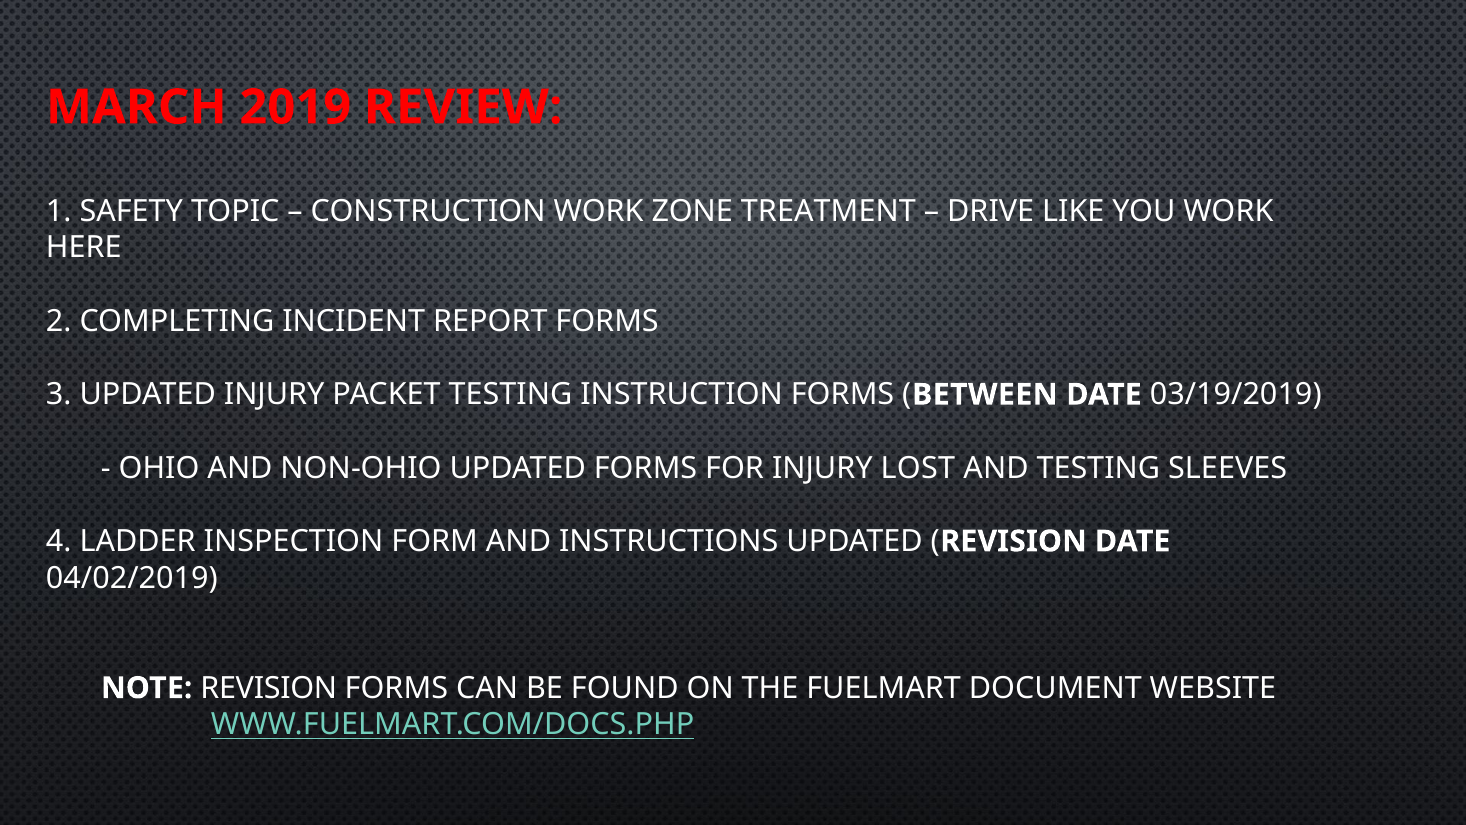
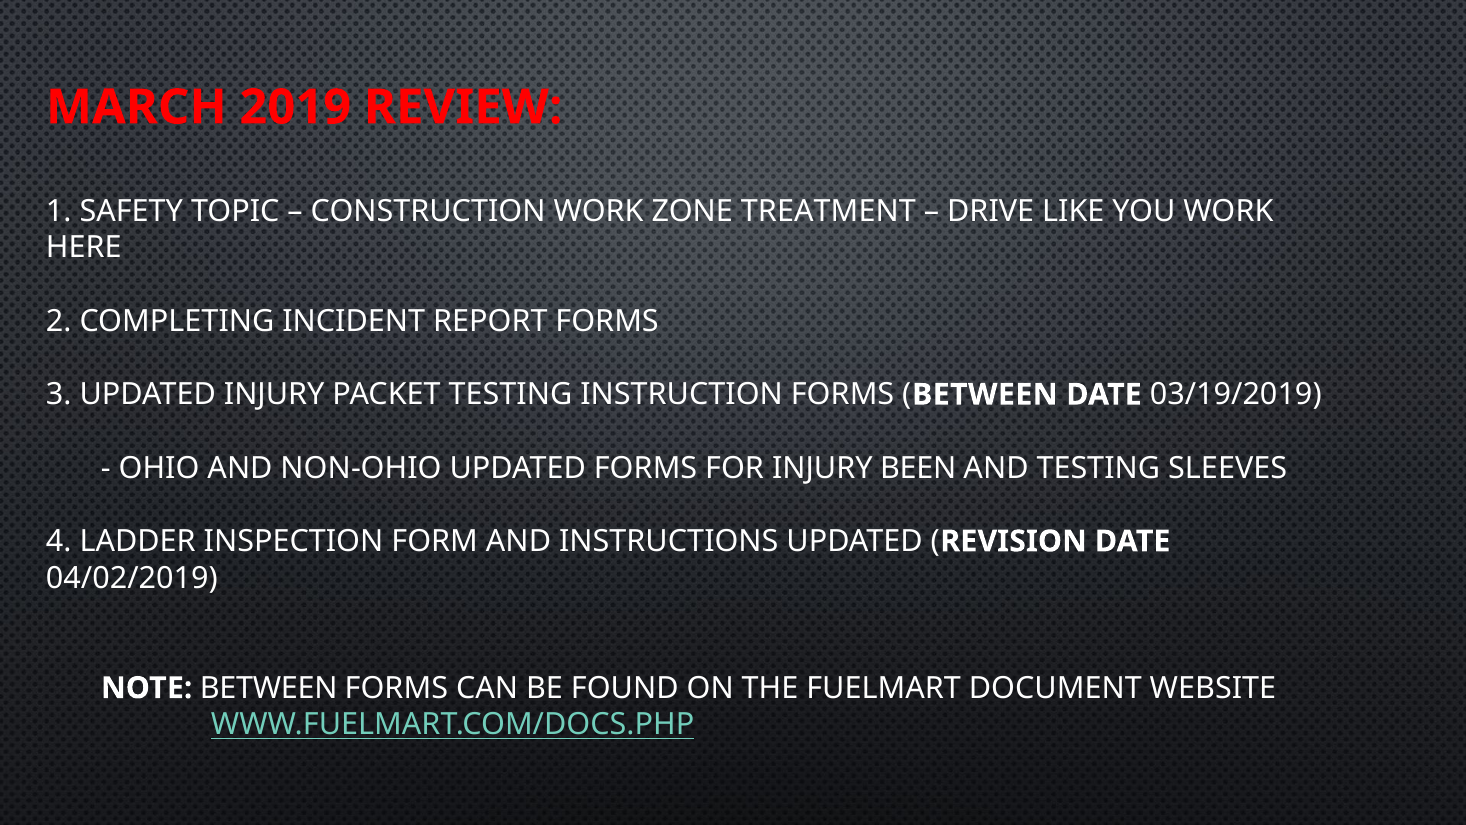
LOST: LOST -> BEEN (918, 468)
NOTE REVISION: REVISION -> BETWEEN (269, 688)
